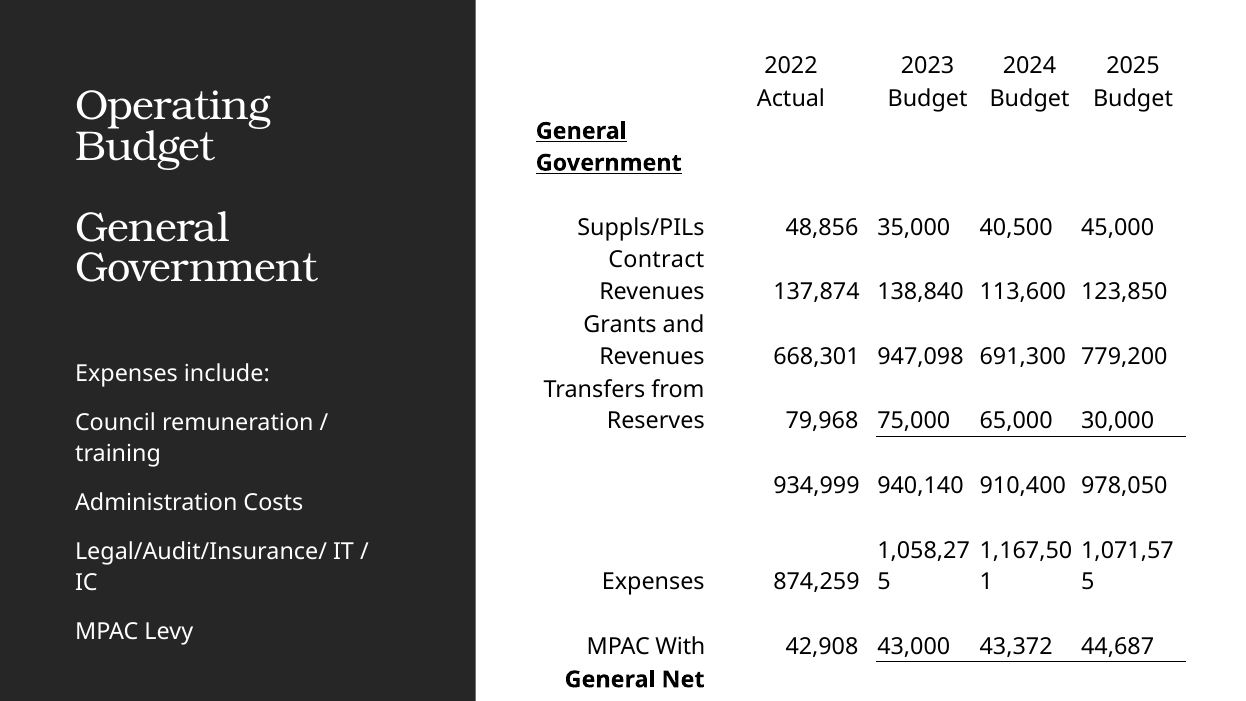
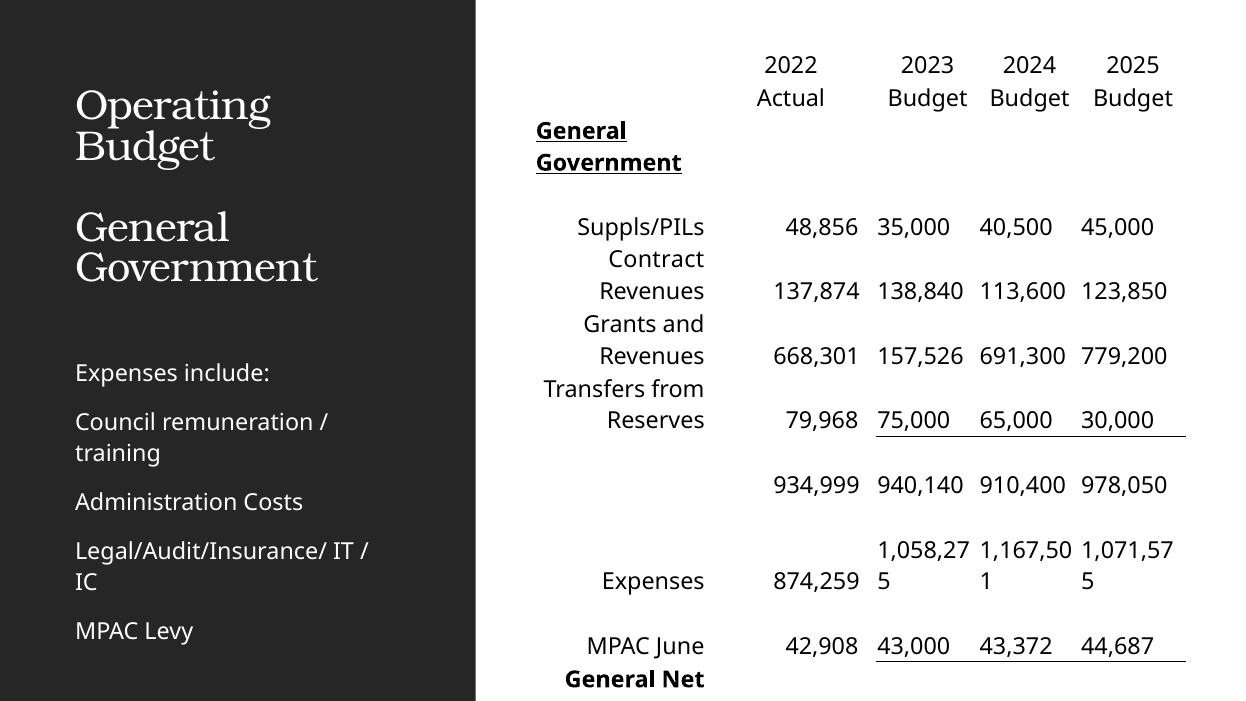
947,098: 947,098 -> 157,526 (921, 357)
With: With -> June (680, 647)
